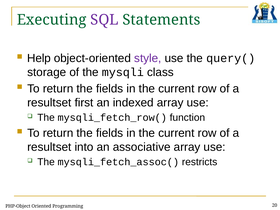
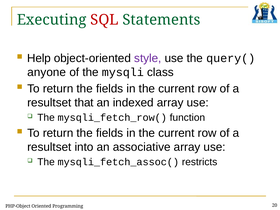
SQL colour: purple -> red (104, 20)
storage: storage -> anyone (47, 72)
first: first -> that (84, 103)
